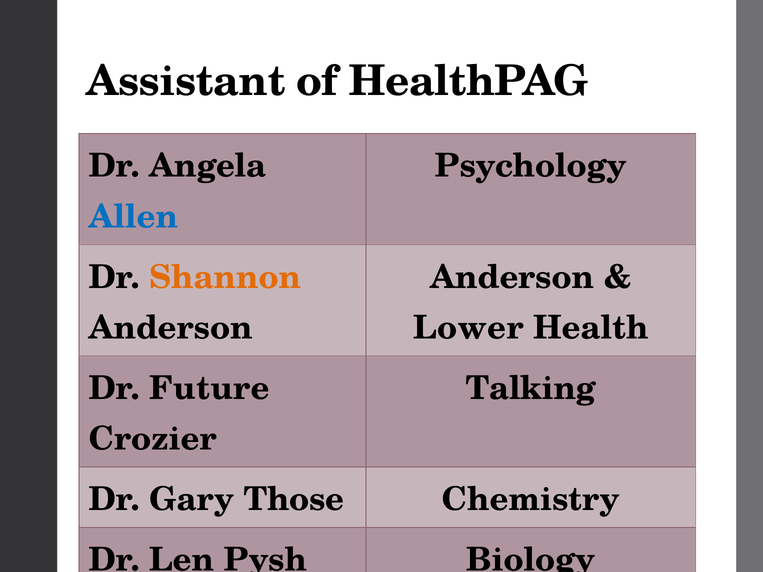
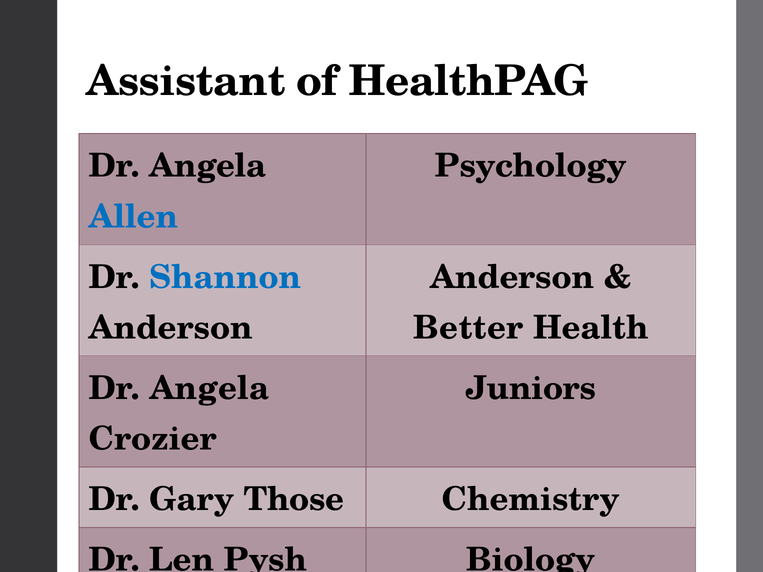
Shannon colour: orange -> blue (225, 277)
Lower: Lower -> Better (468, 328)
Future: Future -> Angela (210, 389)
Talking: Talking -> Juniors (531, 389)
